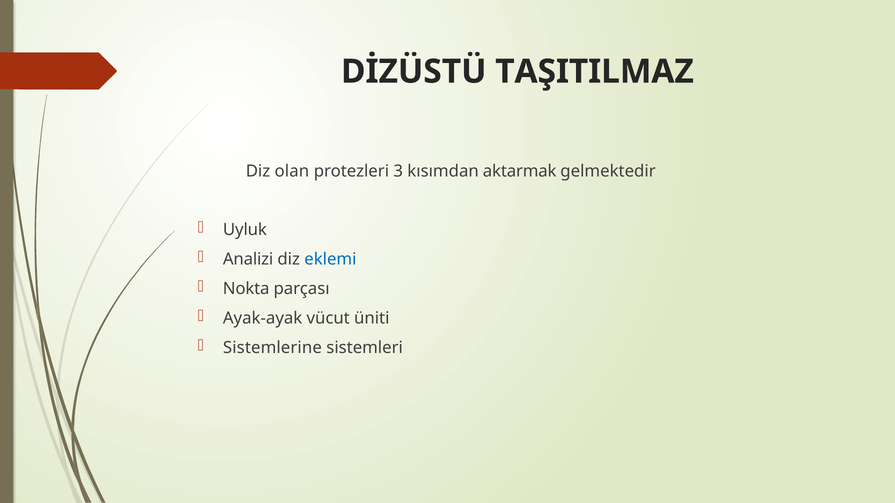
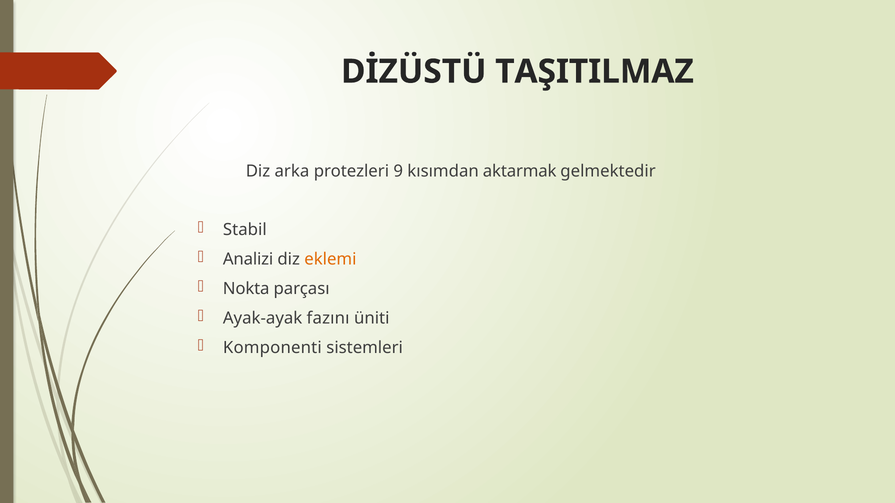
olan: olan -> arka (292, 171)
3: 3 -> 9 (398, 171)
Uyluk: Uyluk -> Stabil (245, 230)
eklemi colour: blue -> orange (330, 260)
vücut: vücut -> fazını (328, 319)
Sistemlerine: Sistemlerine -> Komponenti (272, 348)
